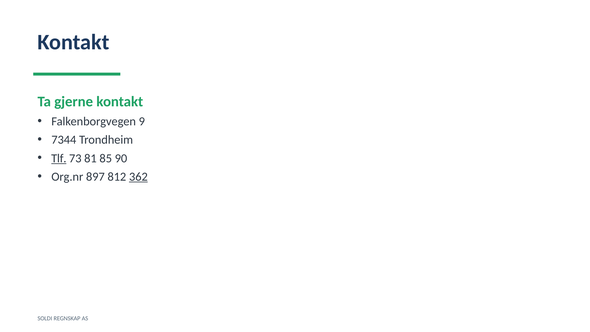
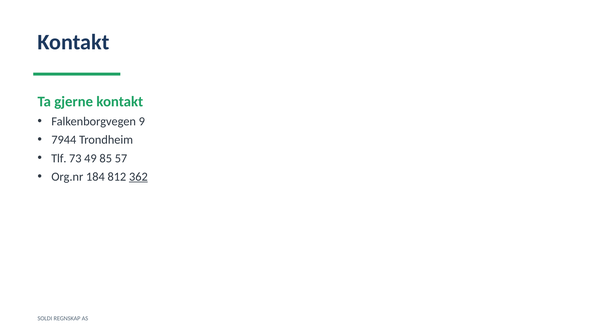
7344: 7344 -> 7944 (64, 140)
Tlf underline: present -> none (59, 158)
81: 81 -> 49 (90, 158)
90: 90 -> 57 (121, 158)
897: 897 -> 184 (95, 177)
